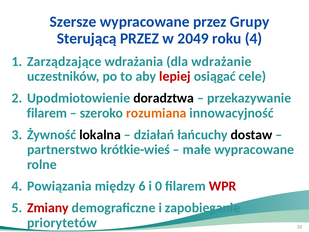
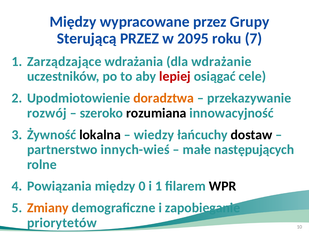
Szersze: Szersze -> Między (73, 22)
2049: 2049 -> 2095 (193, 39)
roku 4: 4 -> 7 (254, 39)
doradztwa colour: black -> orange (164, 98)
filarem: filarem -> rozwój (47, 113)
rozumiana colour: orange -> black (156, 113)
działań: działań -> wiedzy (154, 135)
krótkie-wieś: krótkie-wieś -> innych-wieś (135, 149)
małe wypracowane: wypracowane -> następujących (254, 149)
6: 6 -> 0 (142, 186)
i 0: 0 -> 1 (159, 186)
WPR colour: red -> black (223, 186)
Zmiany colour: red -> orange (48, 208)
